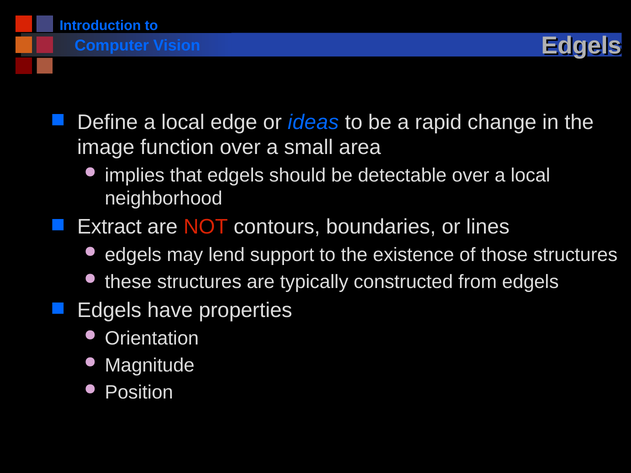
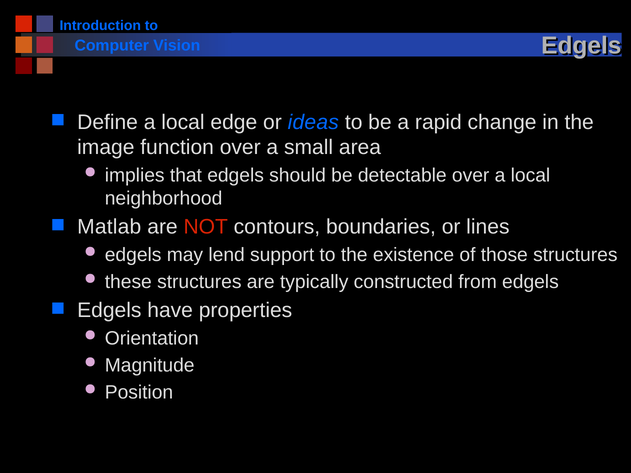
Extract: Extract -> Matlab (109, 227)
